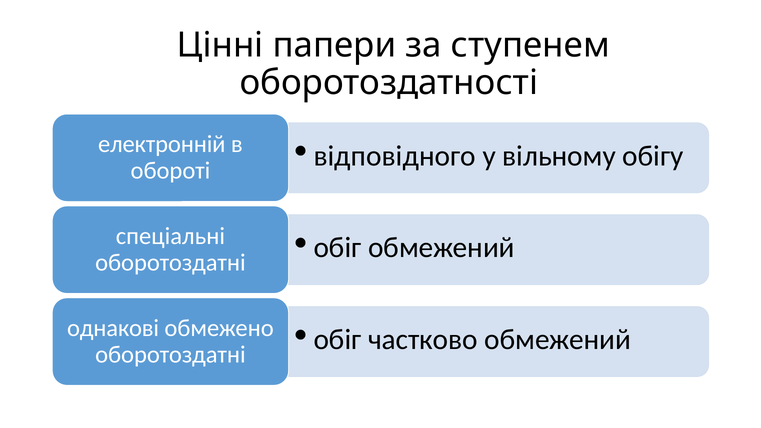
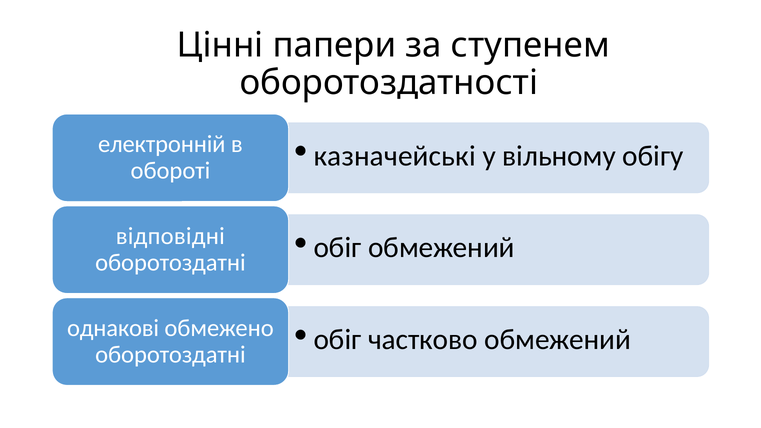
відповідного: відповідного -> казначейські (395, 156)
спеціальні: спеціальні -> відповідні (170, 236)
